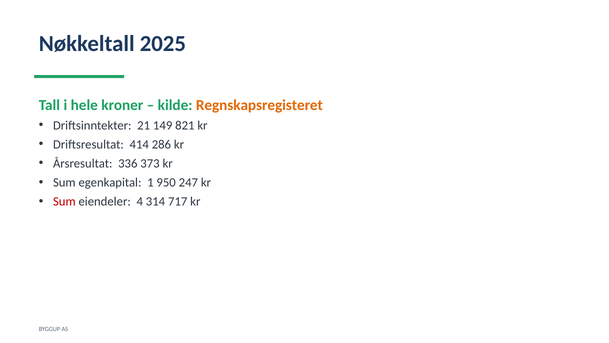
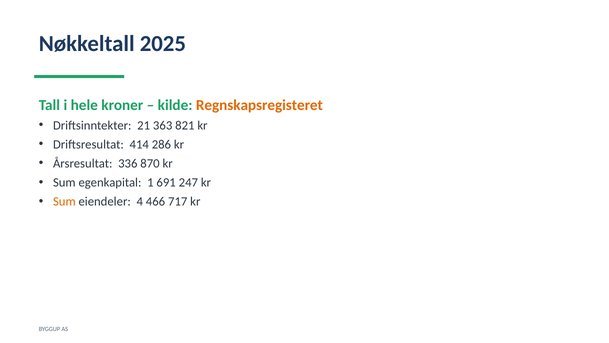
149: 149 -> 363 (163, 125)
373: 373 -> 870 (150, 163)
950: 950 -> 691 (166, 182)
Sum colour: red -> orange (64, 201)
314: 314 -> 466 (155, 201)
